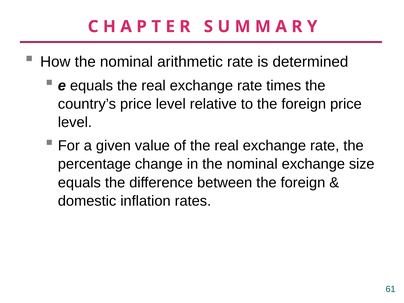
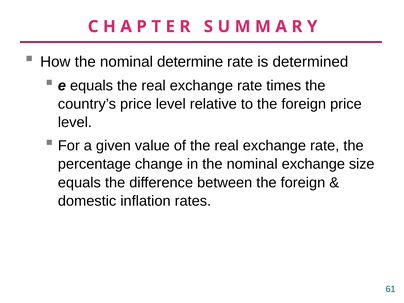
arithmetic: arithmetic -> determine (190, 62)
